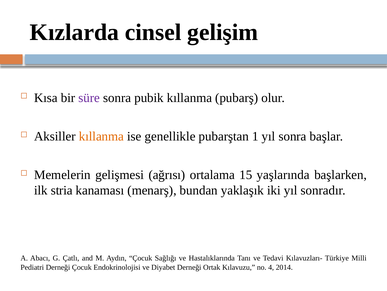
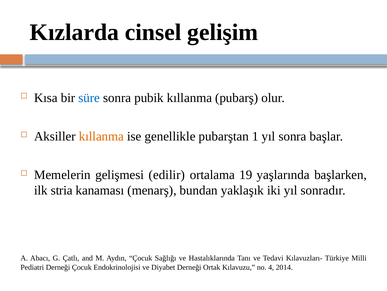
süre colour: purple -> blue (89, 98)
ağrısı: ağrısı -> edilir (167, 174)
15: 15 -> 19 (246, 174)
